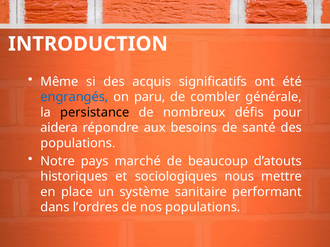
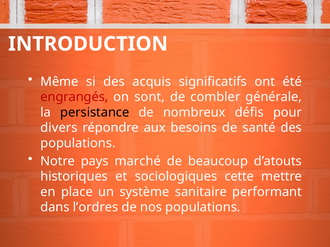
engrangés colour: blue -> red (74, 97)
paru: paru -> sont (150, 97)
aidera: aidera -> divers (59, 128)
nous: nous -> cette (239, 177)
